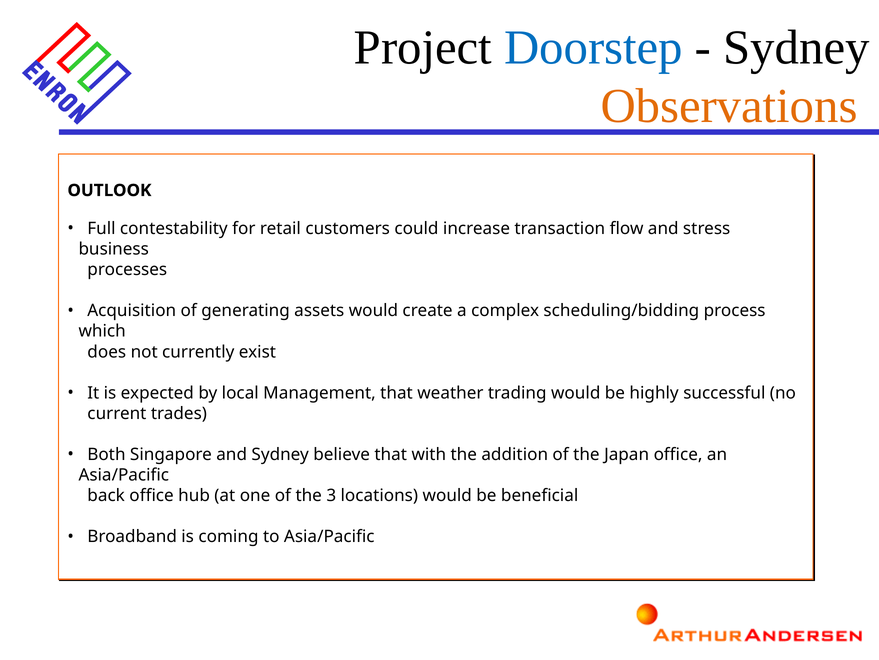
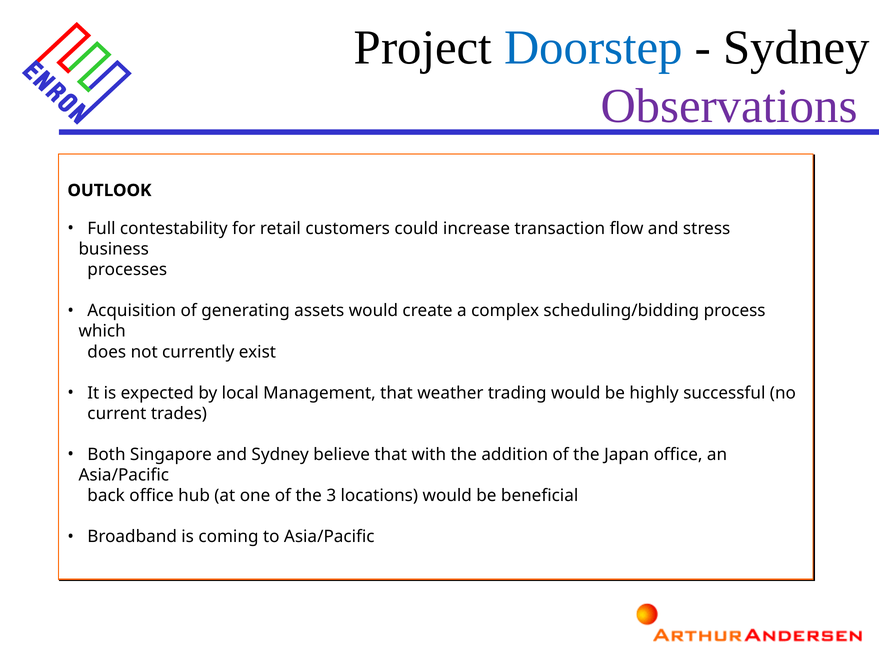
Observations colour: orange -> purple (729, 106)
